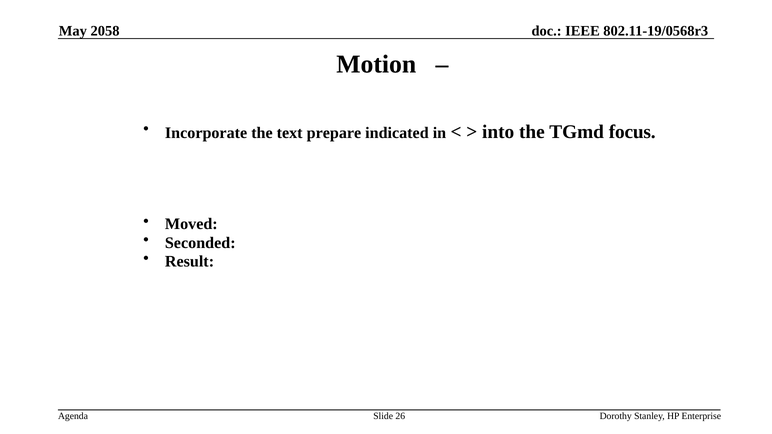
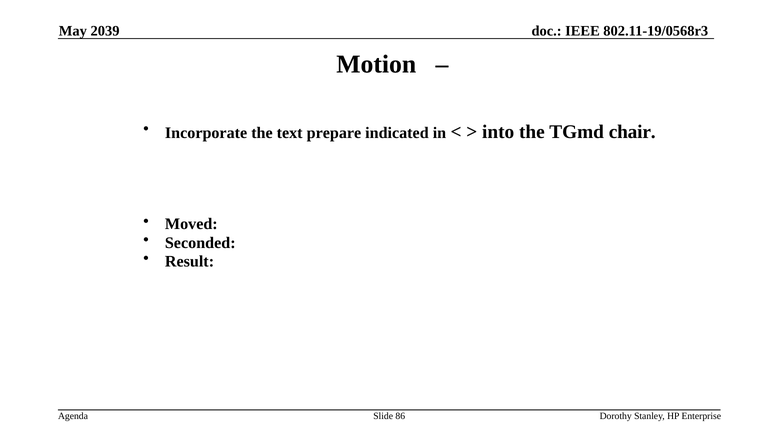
2058: 2058 -> 2039 (105, 31)
focus: focus -> chair (632, 132)
26: 26 -> 86 (400, 416)
